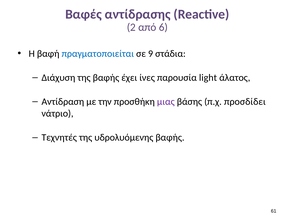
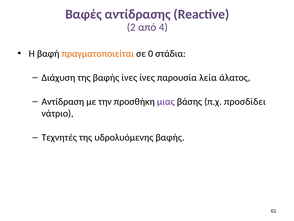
6: 6 -> 4 (163, 27)
πραγματοποιείται colour: blue -> orange (98, 53)
9: 9 -> 0 (151, 53)
βαφής έχει: έχει -> ίνες (129, 77)
light: light -> λεία (208, 77)
